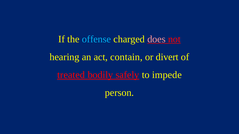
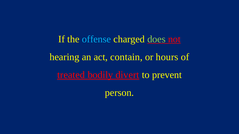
does colour: pink -> light green (156, 39)
divert: divert -> hours (167, 57)
safely: safely -> divert (127, 75)
impede: impede -> prevent (167, 75)
